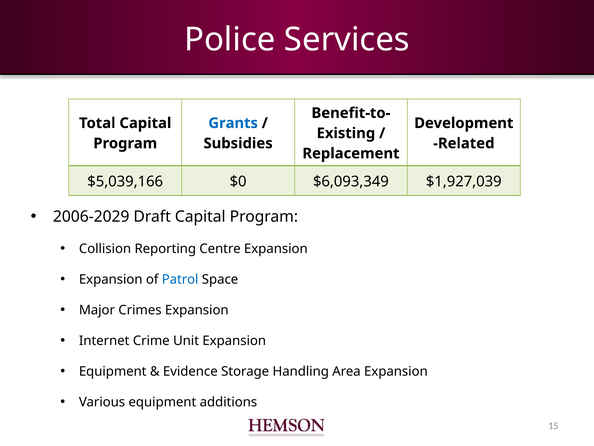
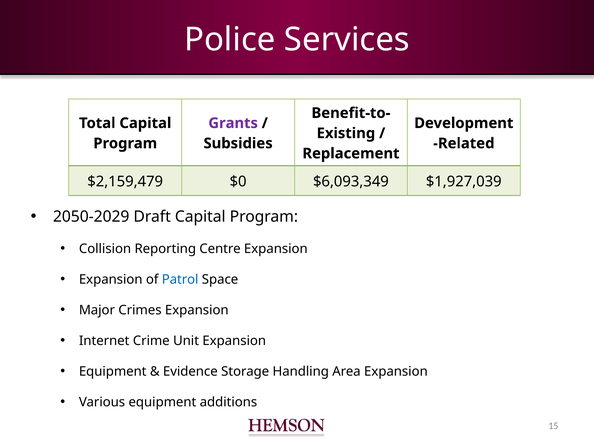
Grants colour: blue -> purple (233, 123)
$5,039,166: $5,039,166 -> $2,159,479 (125, 181)
2006-2029: 2006-2029 -> 2050-2029 (91, 216)
